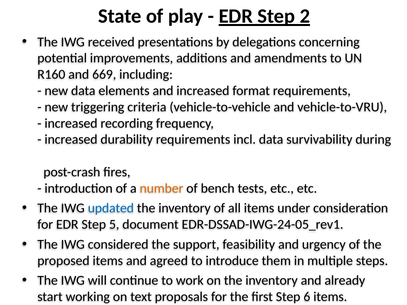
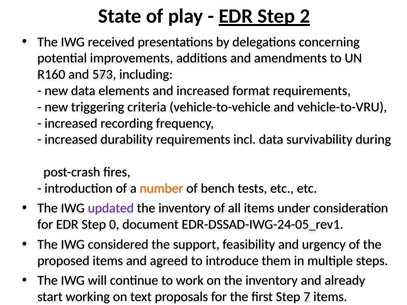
669: 669 -> 573 (104, 74)
updated colour: blue -> purple (111, 208)
5: 5 -> 0 (114, 225)
6: 6 -> 7 (307, 297)
